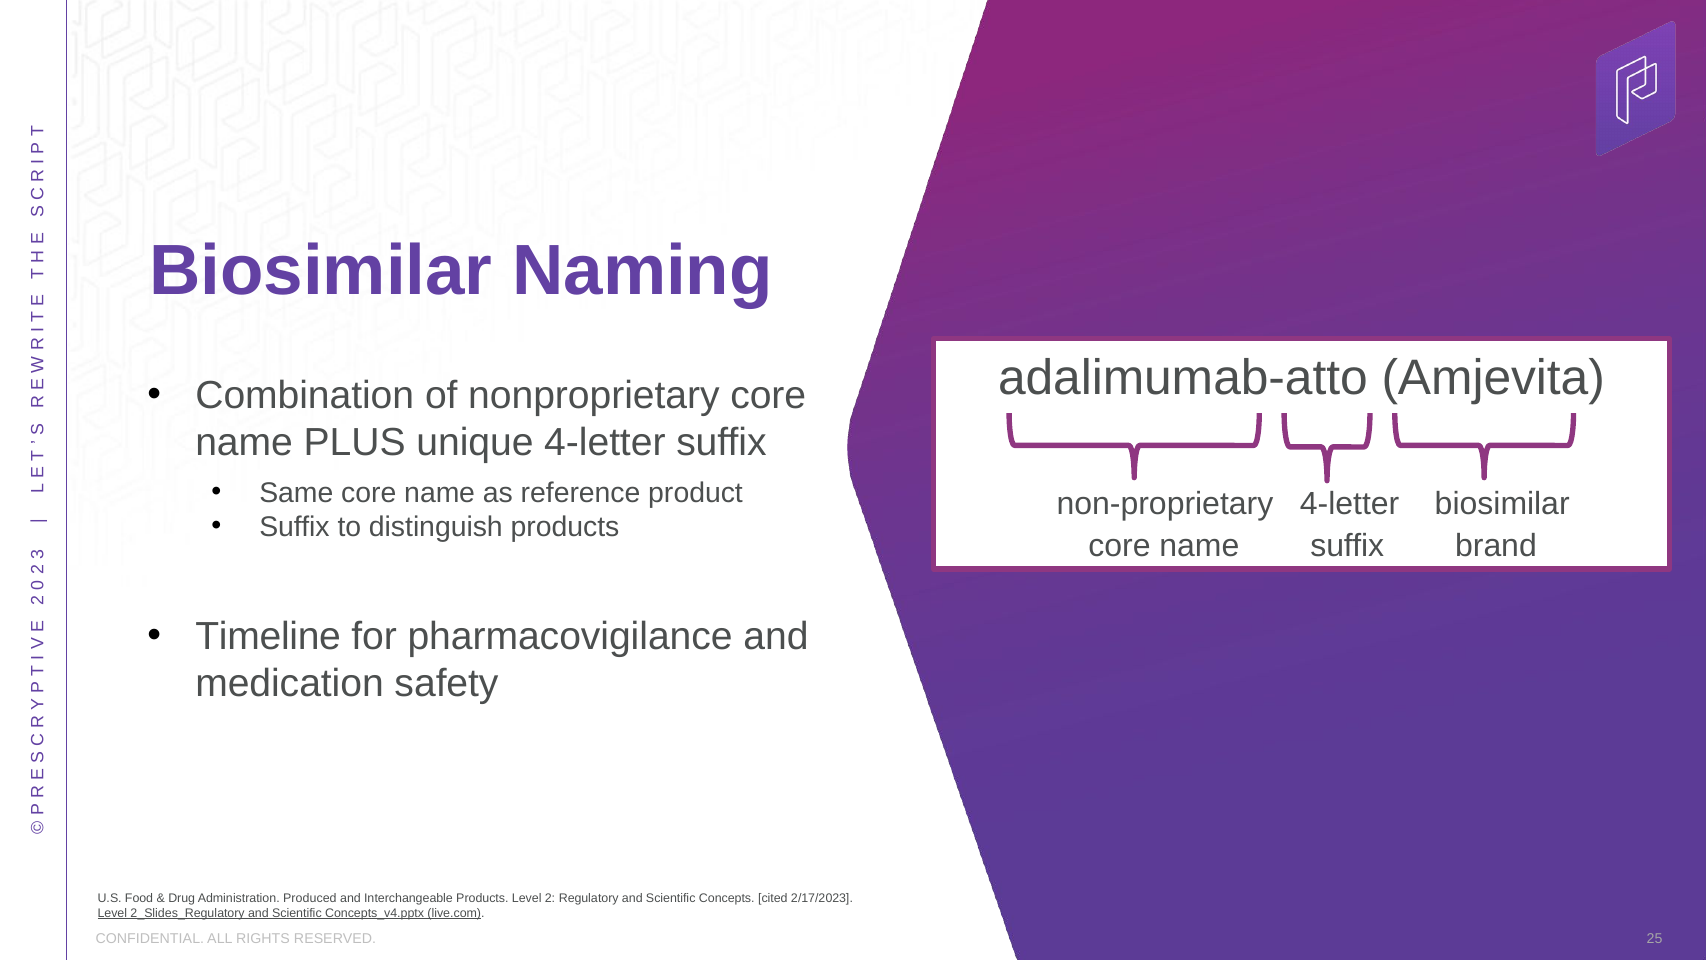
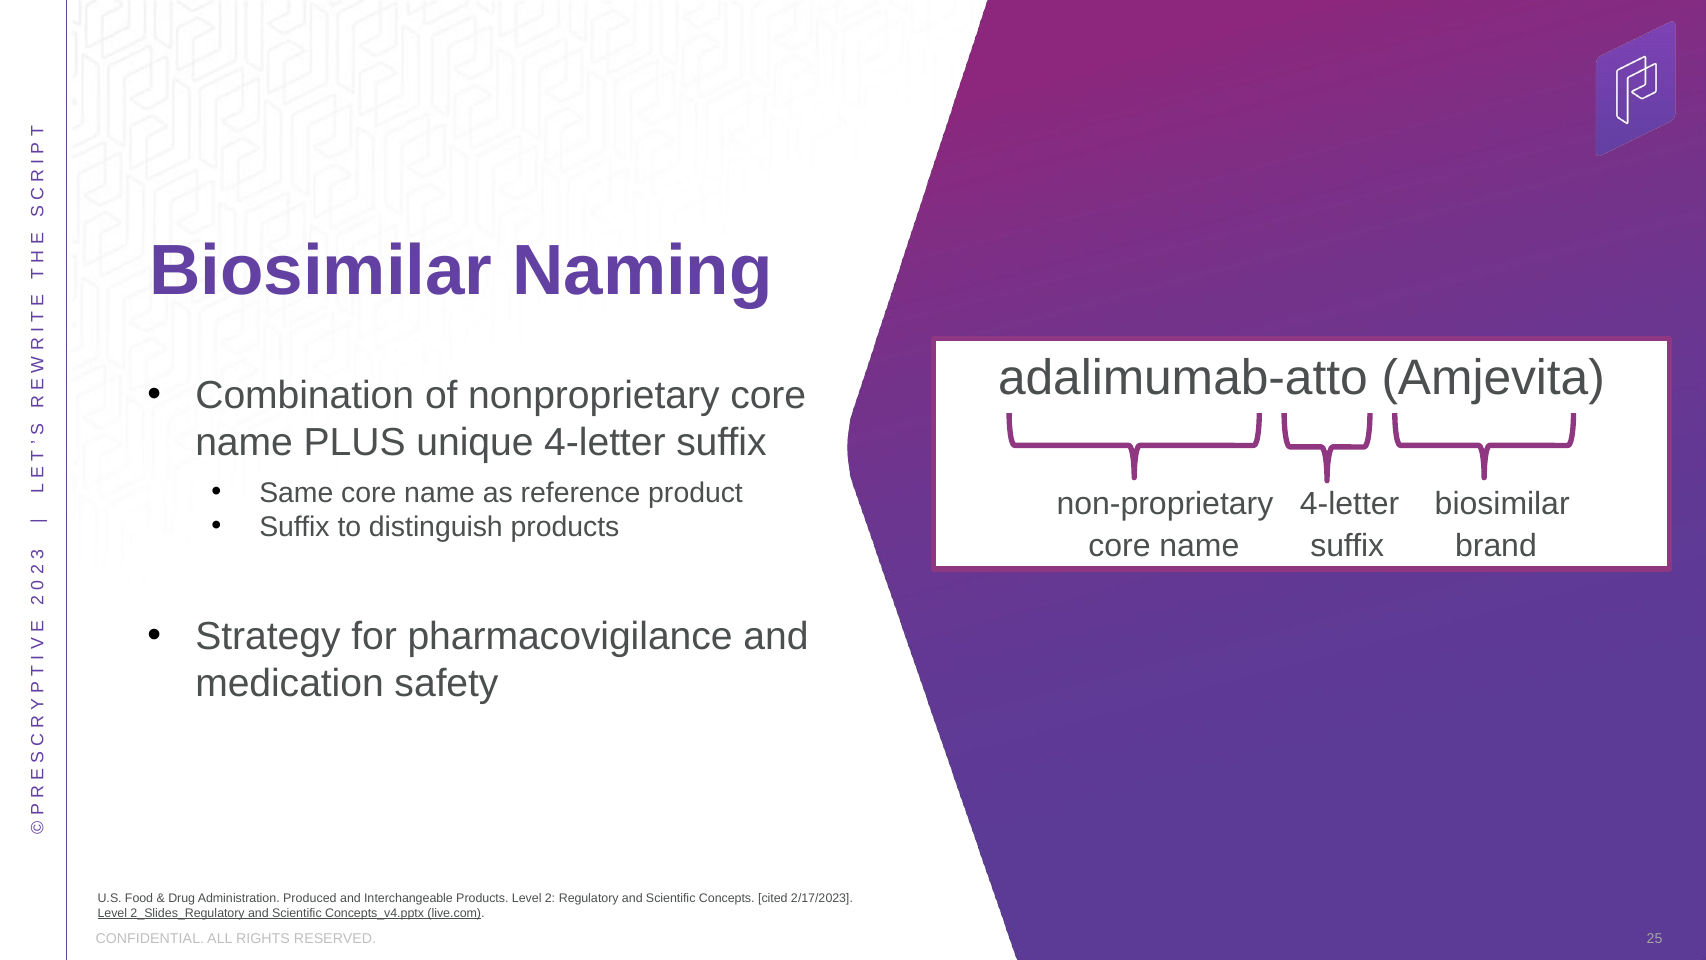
Timeline: Timeline -> Strategy (268, 636)
